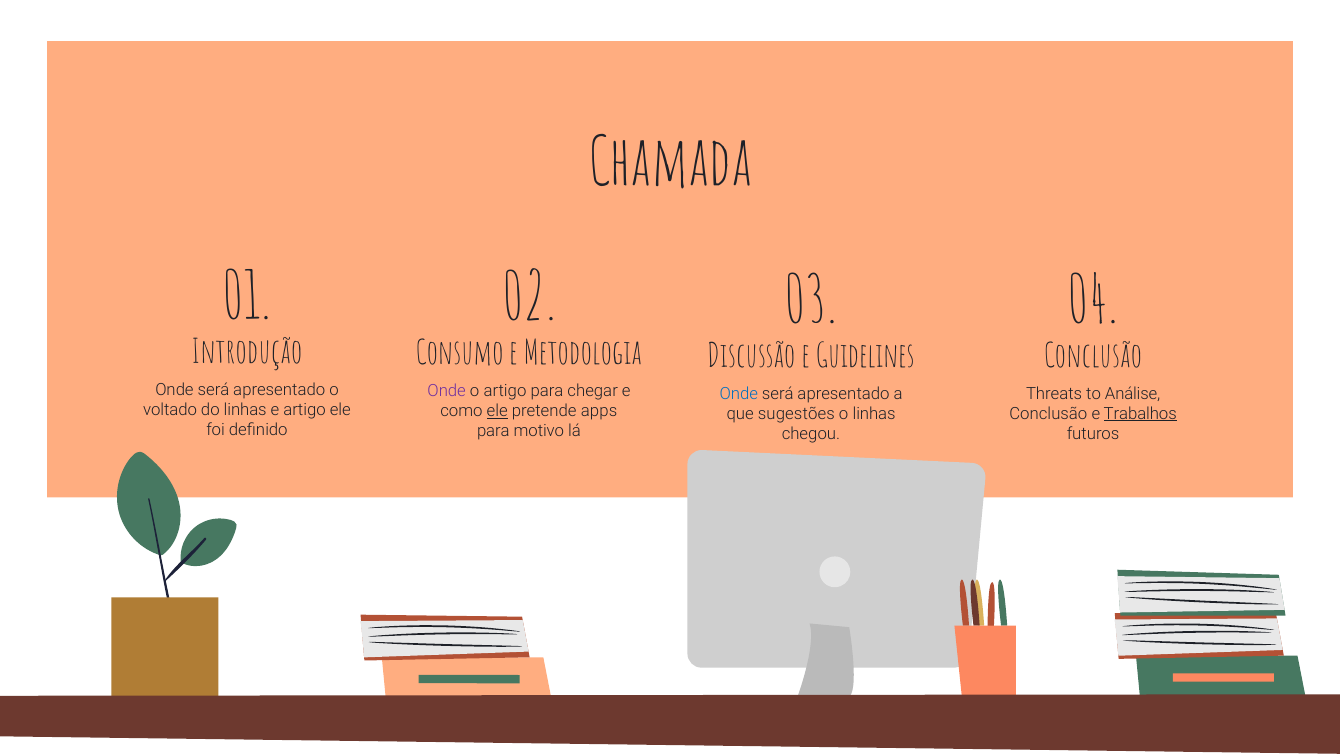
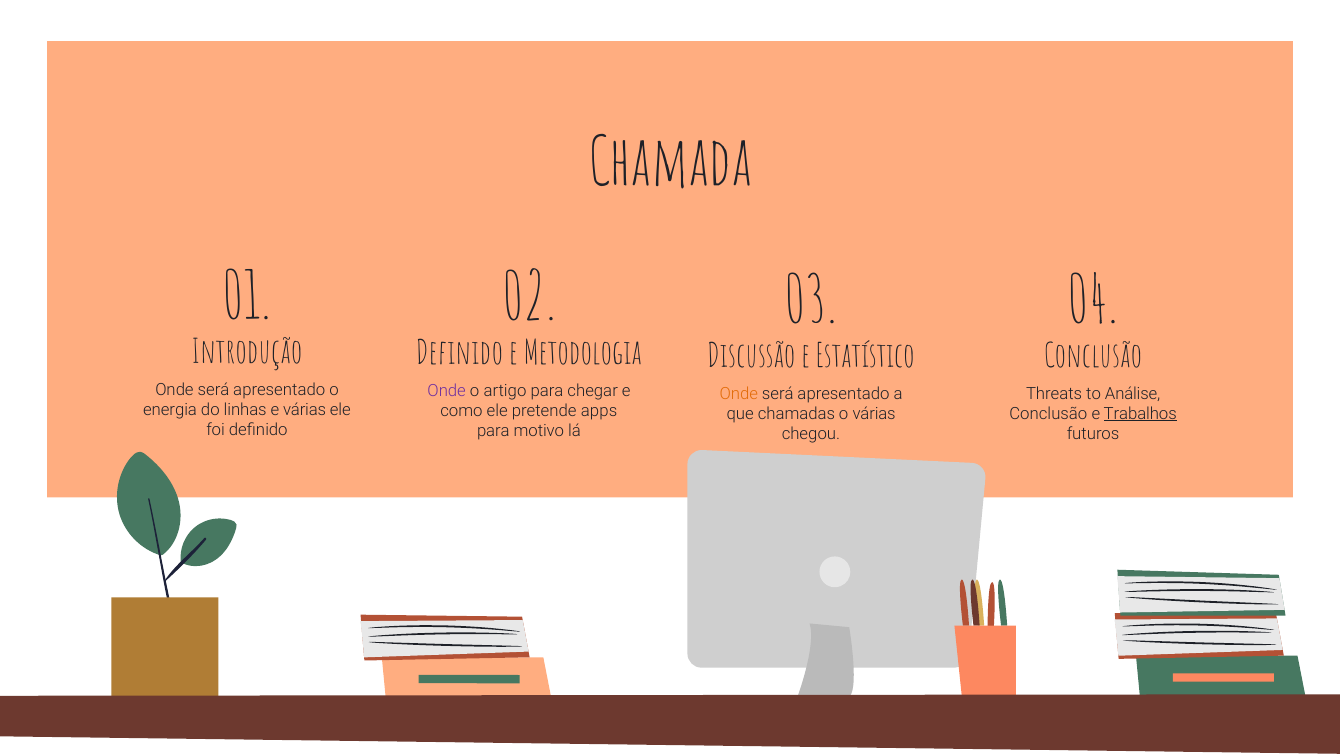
Consumo: Consumo -> Definido (459, 353)
Guidelines: Guidelines -> Estatístico (865, 356)
Onde colour: blue -> orange (739, 393)
voltado: voltado -> energia (170, 410)
e artigo: artigo -> várias (305, 410)
ele underline: present -> none (497, 411)
sugestões: sugestões -> chamadas (796, 414)
o linhas: linhas -> várias (874, 414)
